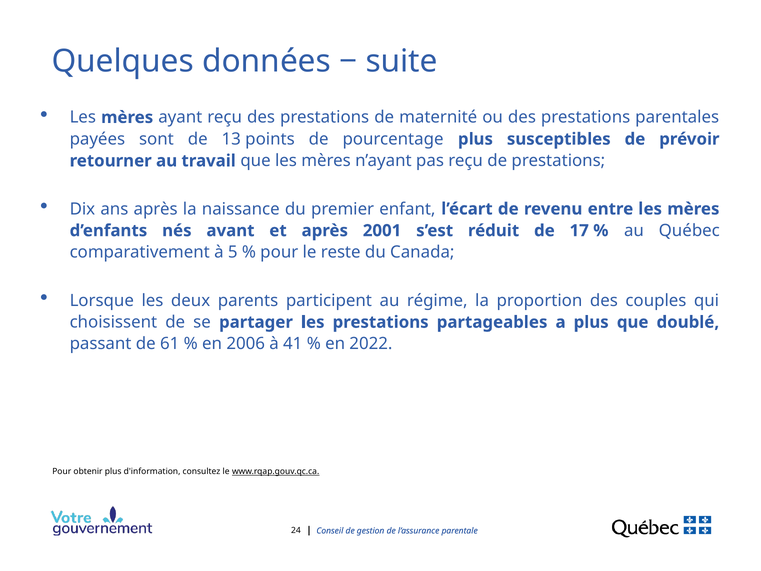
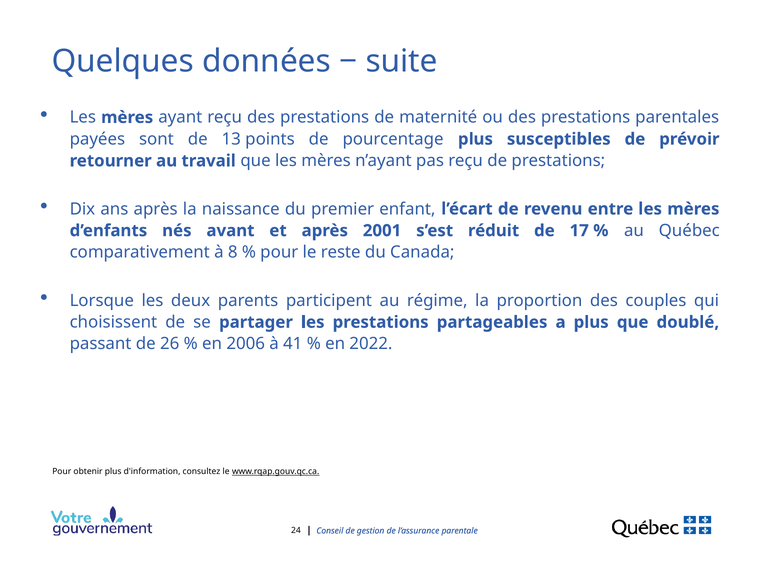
5: 5 -> 8 (233, 252)
61: 61 -> 26 (170, 344)
